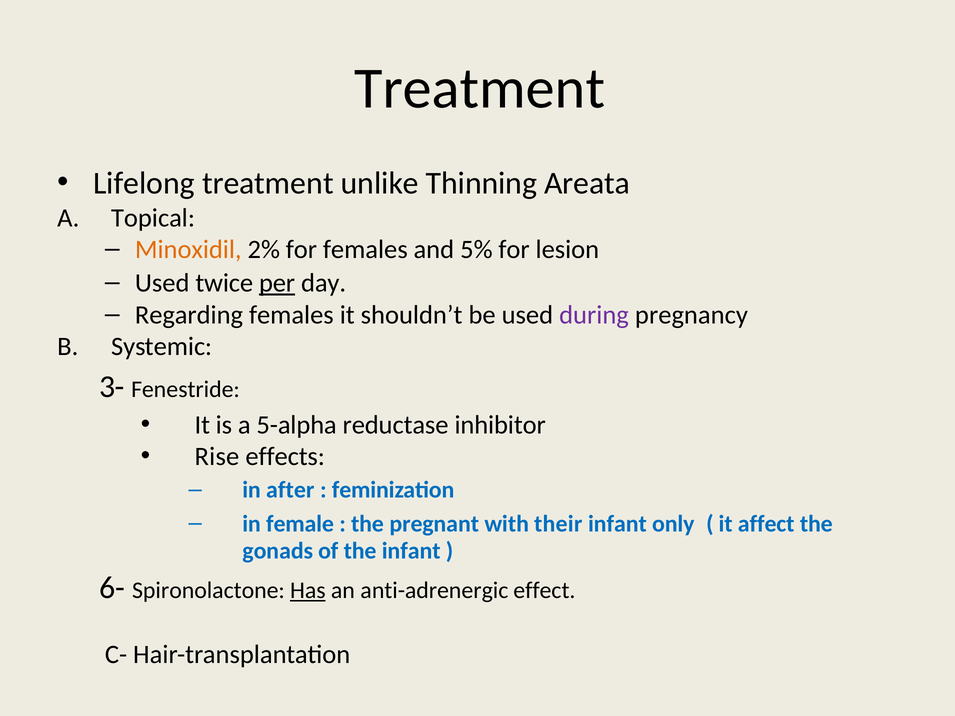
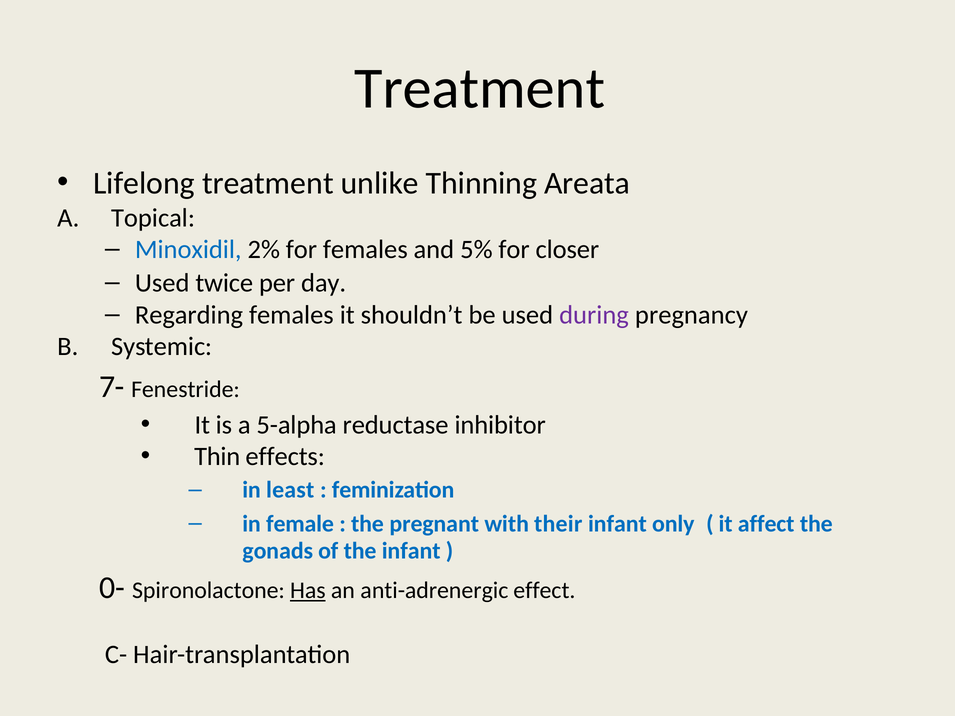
Minoxidil colour: orange -> blue (188, 250)
lesion: lesion -> closer (567, 250)
per underline: present -> none (277, 283)
3-: 3- -> 7- (112, 387)
Rise: Rise -> Thin (217, 457)
after: after -> least (290, 490)
6-: 6- -> 0- (112, 588)
